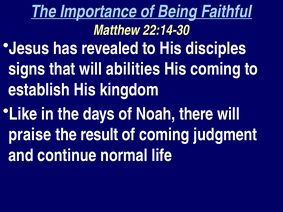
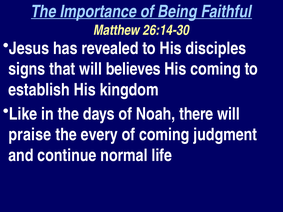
22:14-30: 22:14-30 -> 26:14-30 (166, 30)
abilities: abilities -> believes (133, 69)
result: result -> every (99, 135)
